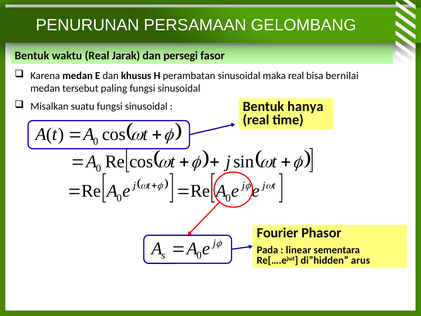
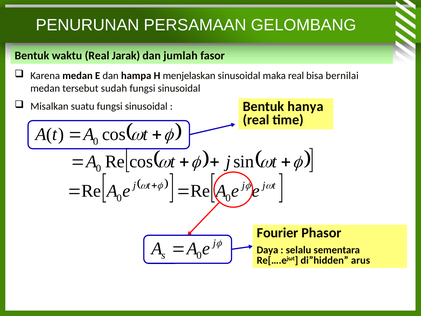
persegi: persegi -> jumlah (181, 56)
khusus: khusus -> hampa (136, 76)
perambatan: perambatan -> menjelaskan (189, 76)
paling: paling -> sudah (114, 88)
Pada: Pada -> Daya (267, 250)
linear: linear -> selalu (299, 250)
